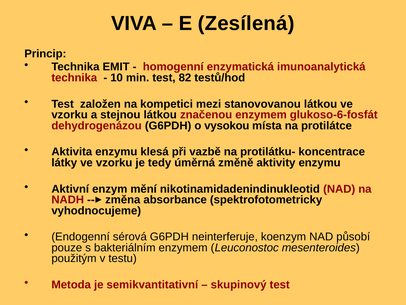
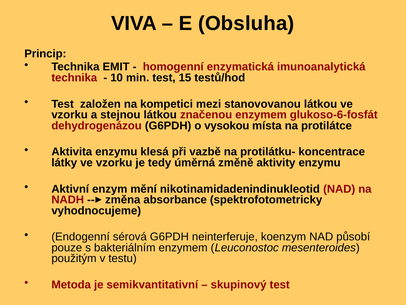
Zesílená: Zesílená -> Obsluha (246, 23)
82: 82 -> 15 (185, 78)
